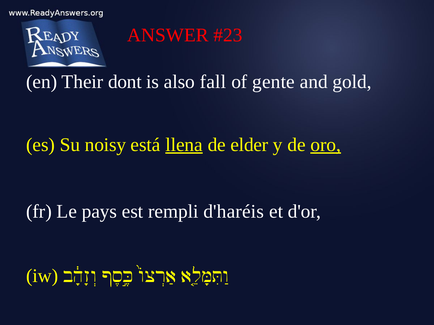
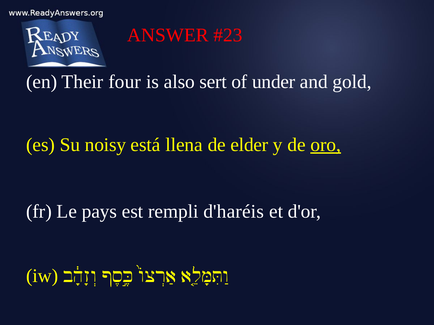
dont: dont -> four (125, 82)
fall: fall -> sert (213, 82)
gente: gente -> under (274, 82)
llena underline: present -> none (184, 145)
